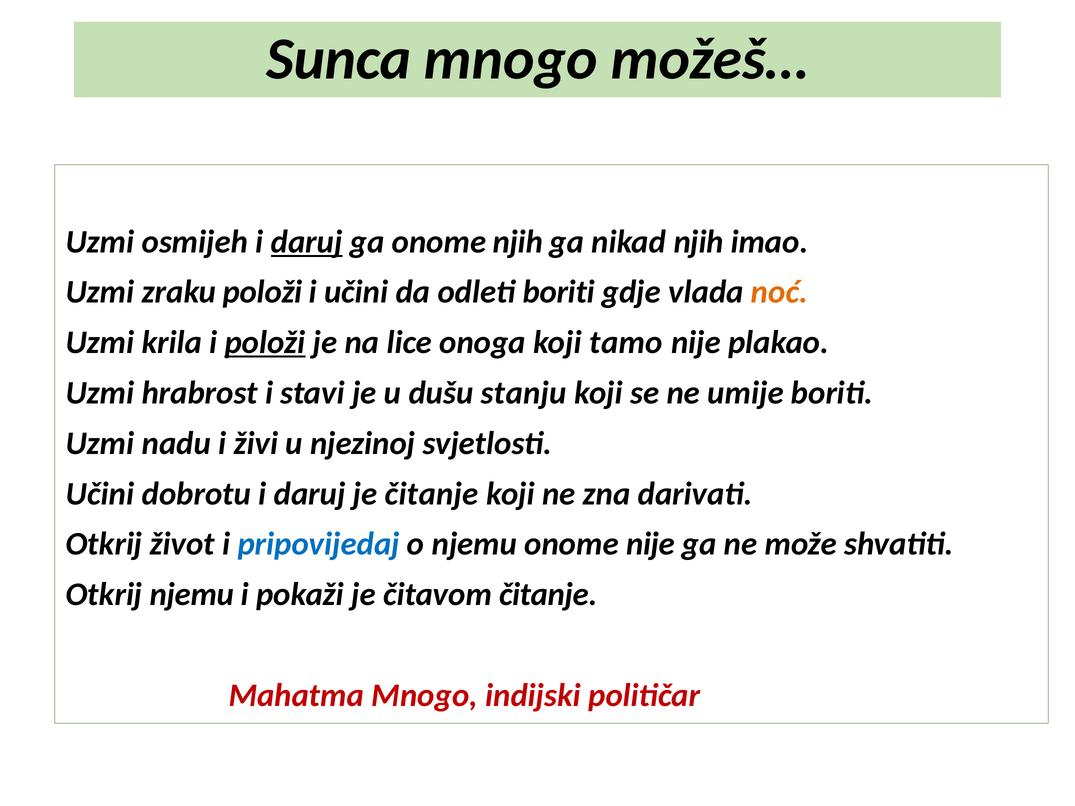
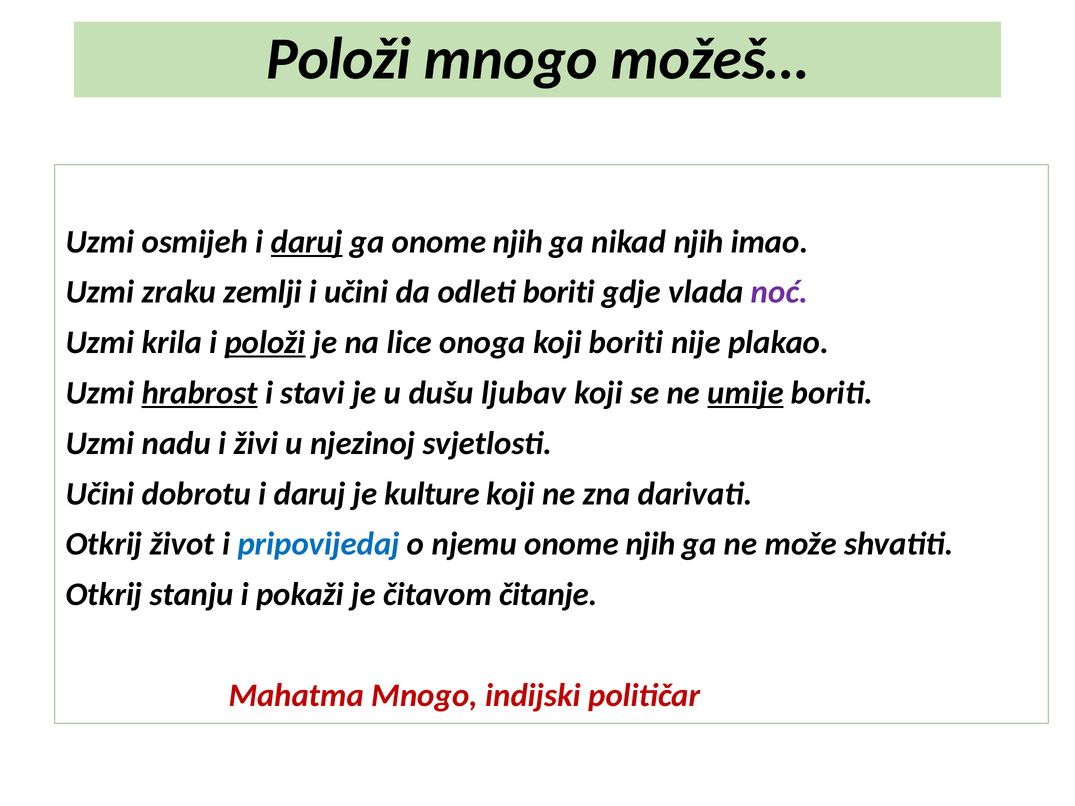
Sunca: Sunca -> Položi (339, 59)
zraku položi: položi -> zemlji (263, 292)
noć colour: orange -> purple (779, 292)
koji tamo: tamo -> boriti (626, 343)
hrabrost underline: none -> present (200, 393)
stanju: stanju -> ljubav (524, 393)
umije underline: none -> present (746, 393)
je čitanje: čitanje -> kulture (432, 494)
njemu onome nije: nije -> njih (651, 544)
Otkrij njemu: njemu -> stanju (192, 595)
